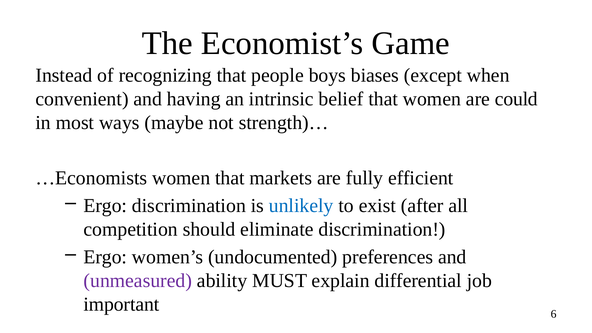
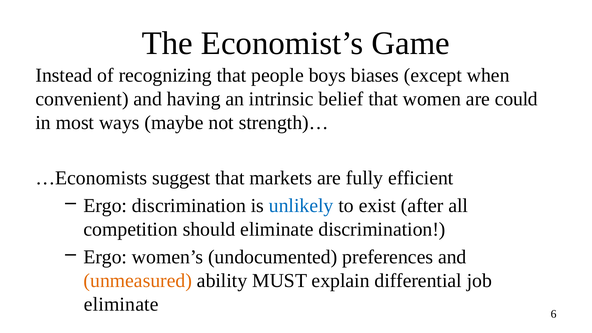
…Economists women: women -> suggest (181, 178)
unmeasured colour: purple -> orange (138, 281)
important: important -> eliminate (121, 304)
